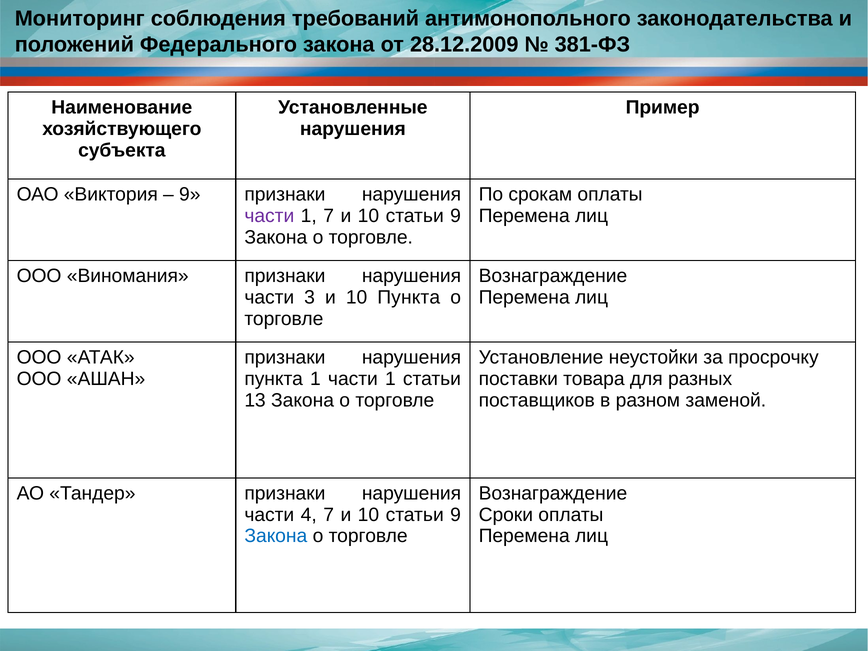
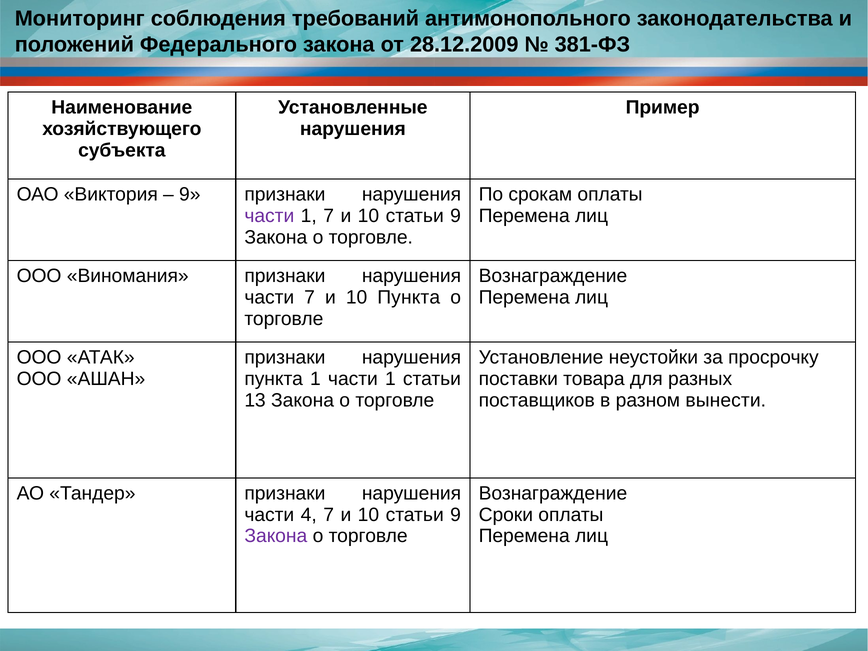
части 3: 3 -> 7 (310, 297)
заменой: заменой -> вынести (726, 400)
Закона colour: blue -> purple (276, 536)
